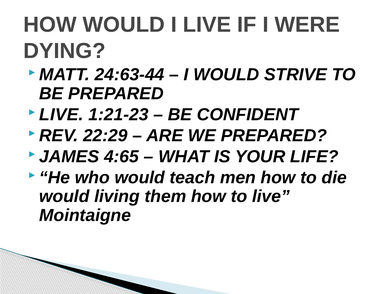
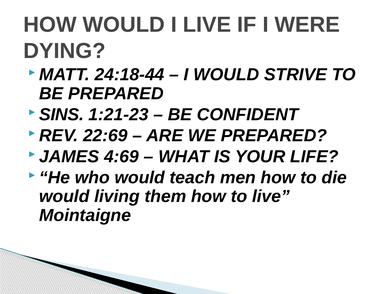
24:63-44: 24:63-44 -> 24:18-44 (130, 75)
LIVE: LIVE -> SINS (61, 115)
22:29: 22:29 -> 22:69 (105, 136)
4:65: 4:65 -> 4:69 (121, 157)
